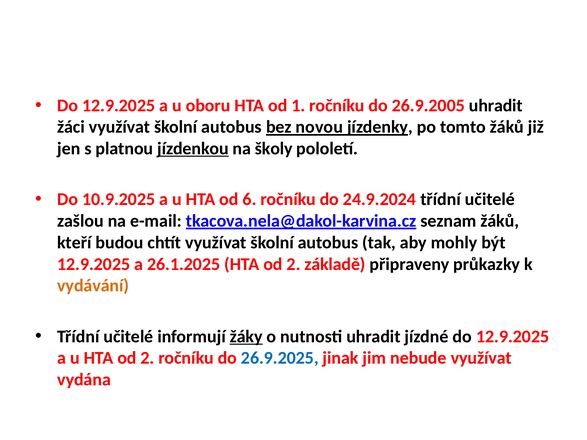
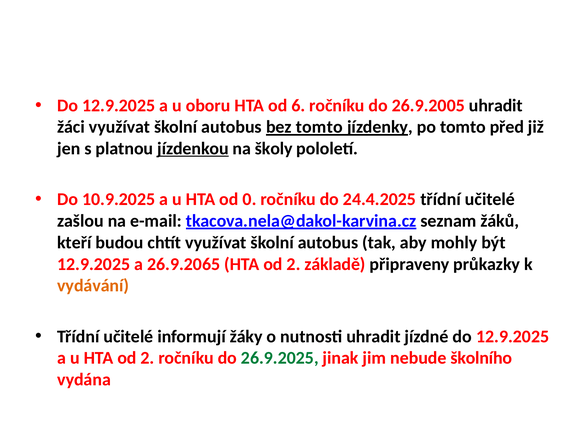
1: 1 -> 6 (298, 106)
bez novou: novou -> tomto (319, 127)
tomto žáků: žáků -> před (507, 127)
6: 6 -> 0 (250, 200)
24.9.2024: 24.9.2024 -> 24.4.2025 (379, 200)
26.1.2025: 26.1.2025 -> 26.9.2065 (184, 264)
žáky underline: present -> none (246, 337)
26.9.2025 colour: blue -> green (280, 358)
nebude využívat: využívat -> školního (481, 358)
